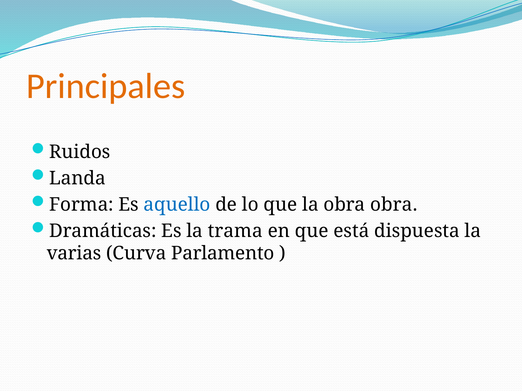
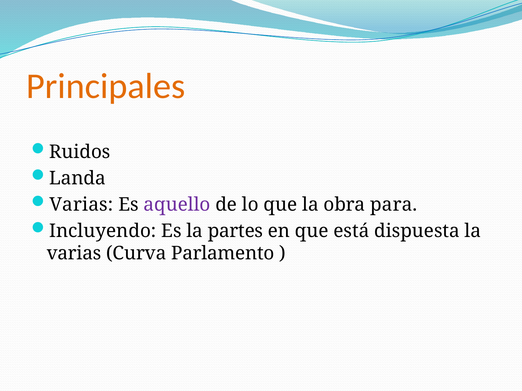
Forma: Forma -> Varias (81, 205)
aquello colour: blue -> purple (177, 205)
obra obra: obra -> para (394, 205)
Dramáticas: Dramáticas -> Incluyendo (103, 231)
trama: trama -> partes (235, 231)
